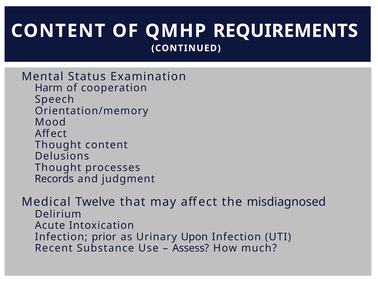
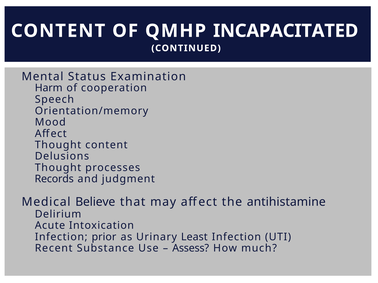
REQUIREMENTS: REQUIREMENTS -> INCAPACITATED (286, 31)
Twelve: Twelve -> Believe (95, 202)
misdiagnosed: misdiagnosed -> antihistamine (286, 202)
Upon: Upon -> Least (194, 237)
